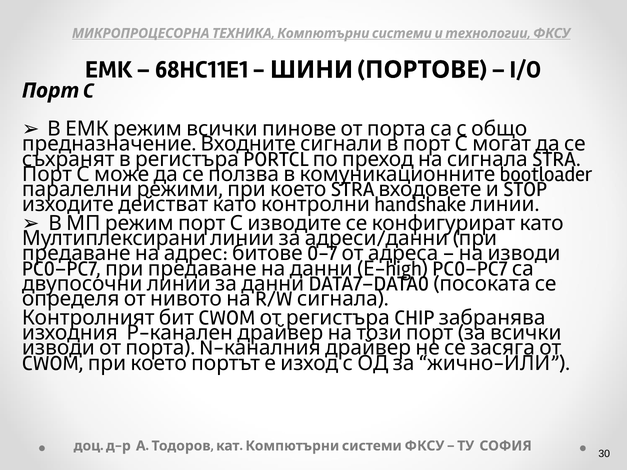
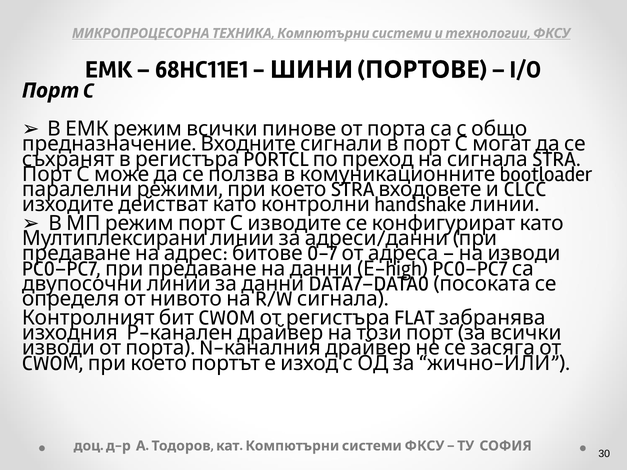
STOP: STOP -> CLCC (525, 189)
CHIP: CHIP -> FLAT (414, 318)
